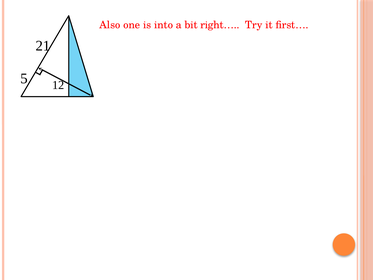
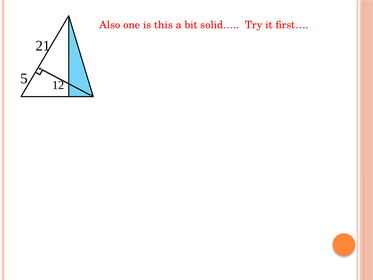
into: into -> this (163, 25)
right…: right… -> solid… (220, 25)
